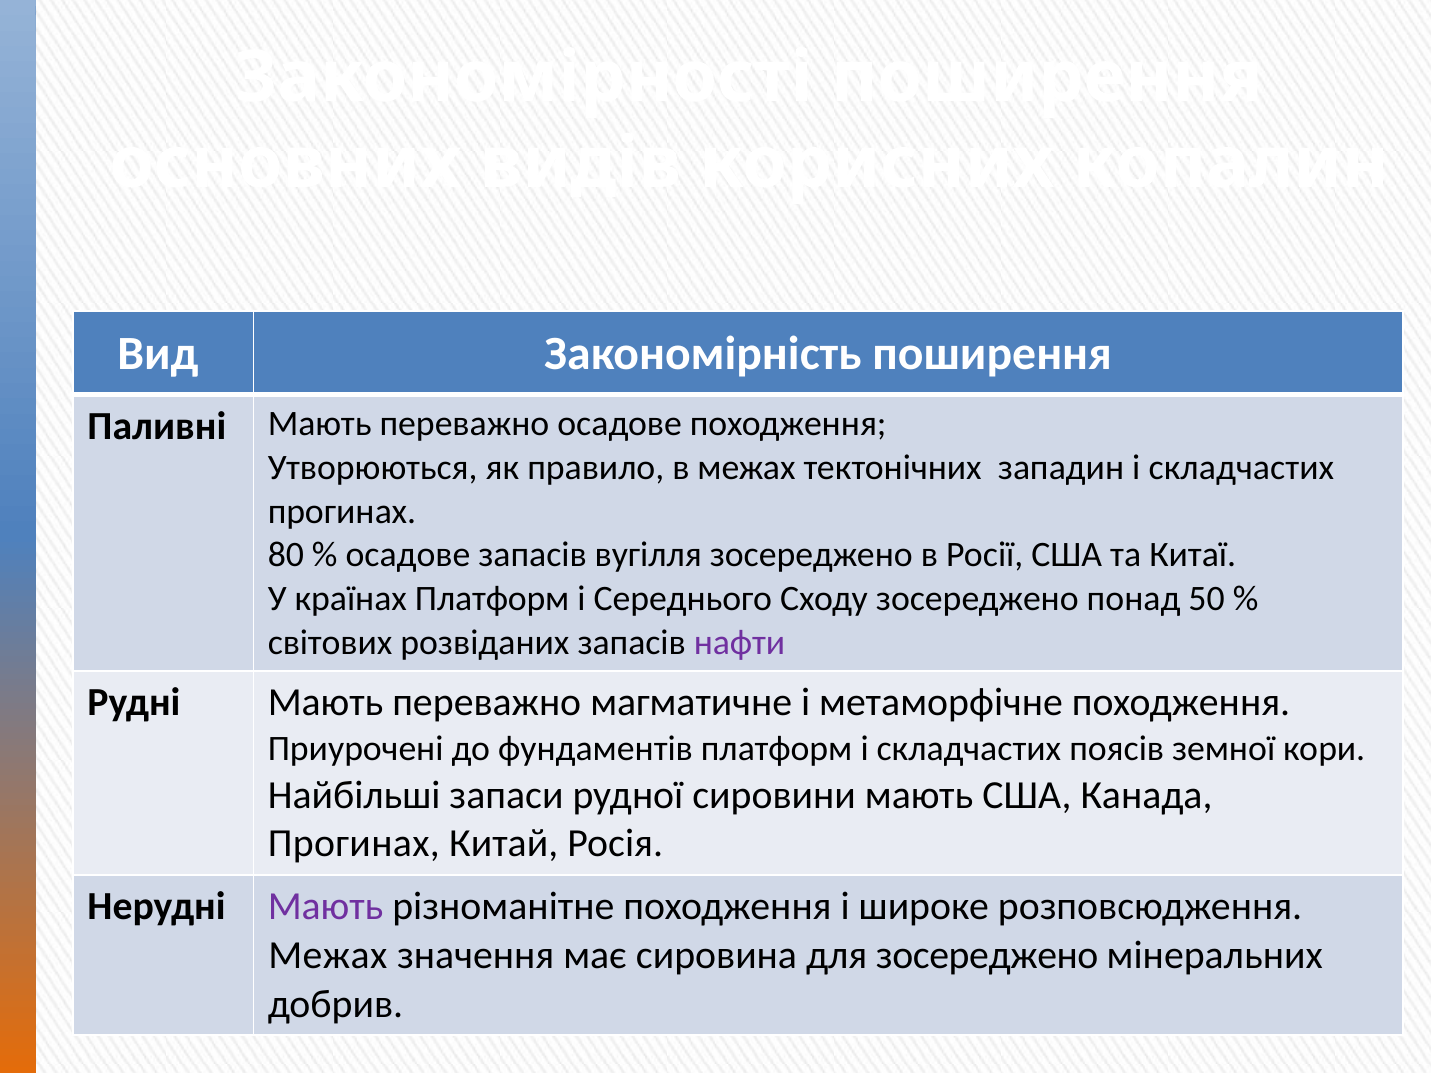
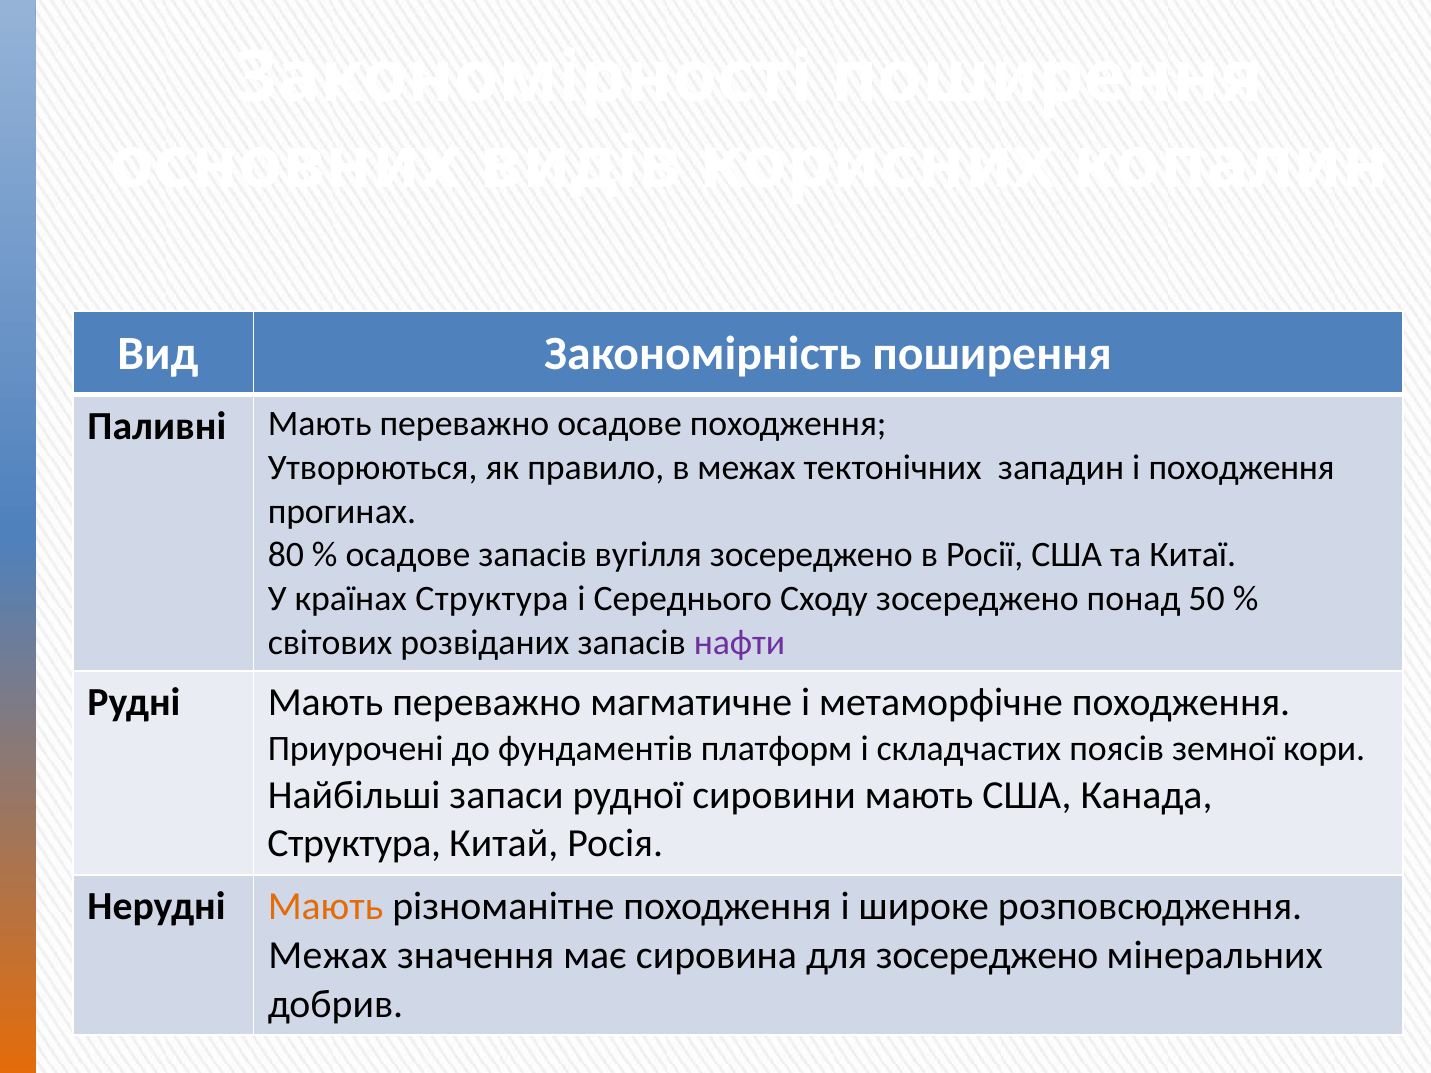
западин і складчастих: складчастих -> походження (1242, 468)
країнах Платформ: Платформ -> Структура (492, 599)
Прогинах: Прогинах -> Структура (354, 844)
Мають colour: purple -> orange (326, 907)
